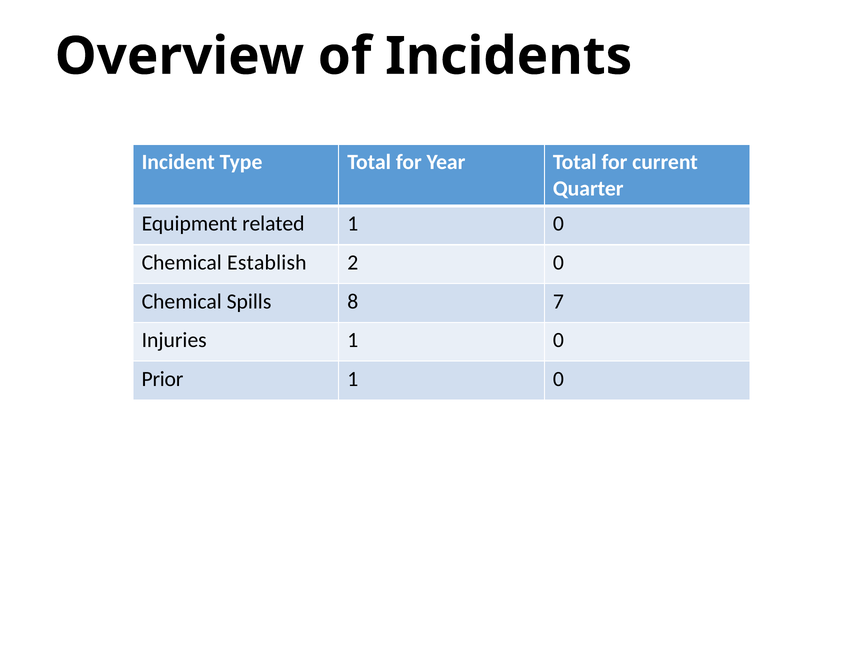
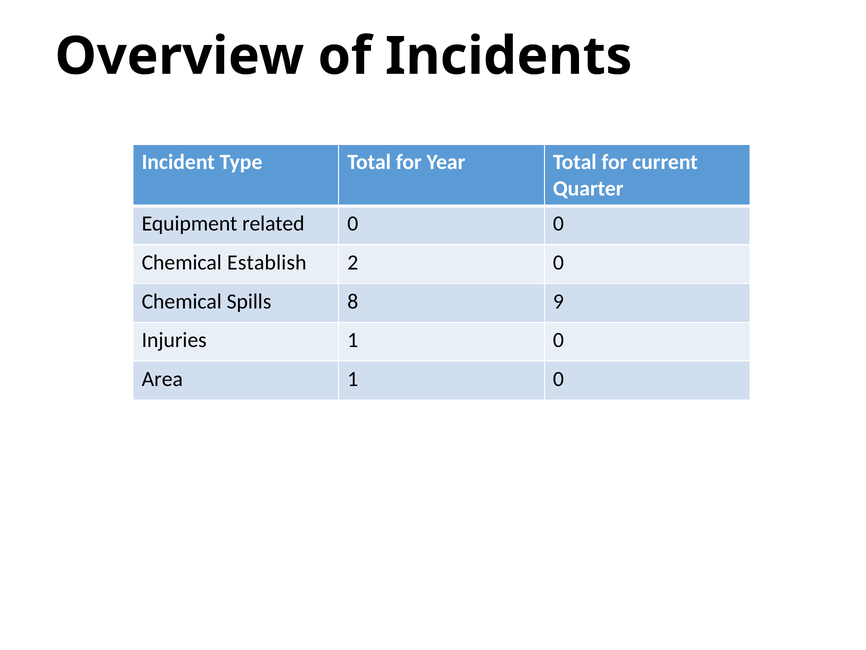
related 1: 1 -> 0 (353, 224)
7: 7 -> 9 (558, 301)
Prior: Prior -> Area (162, 379)
